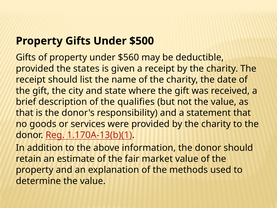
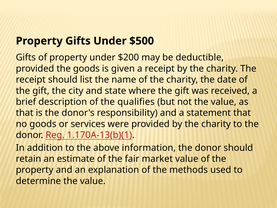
$560: $560 -> $200 (128, 57)
the states: states -> goods (86, 68)
